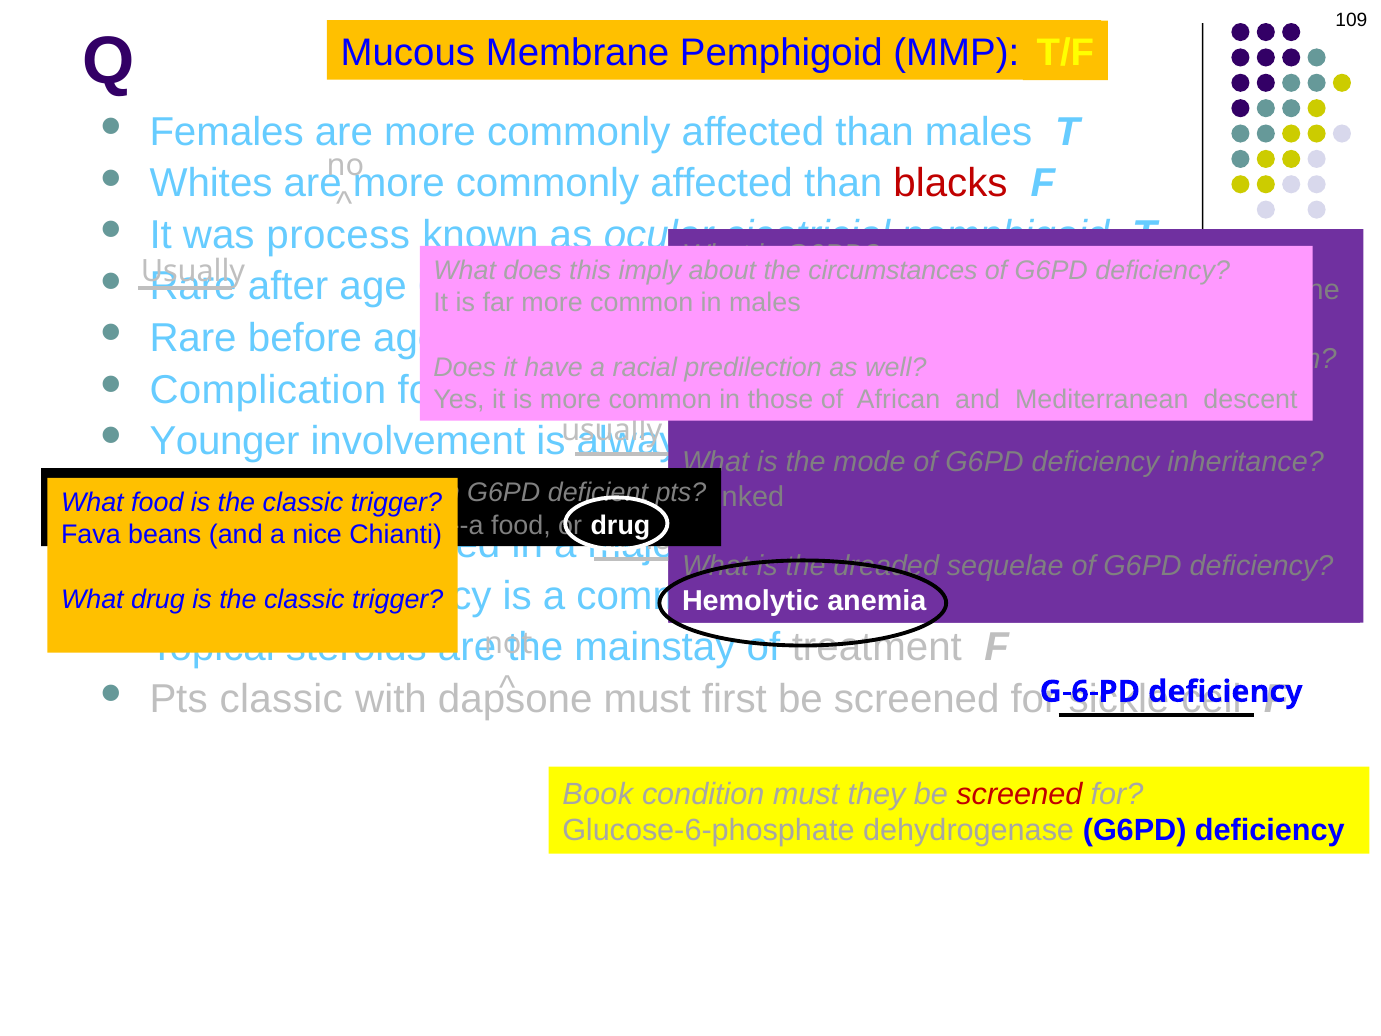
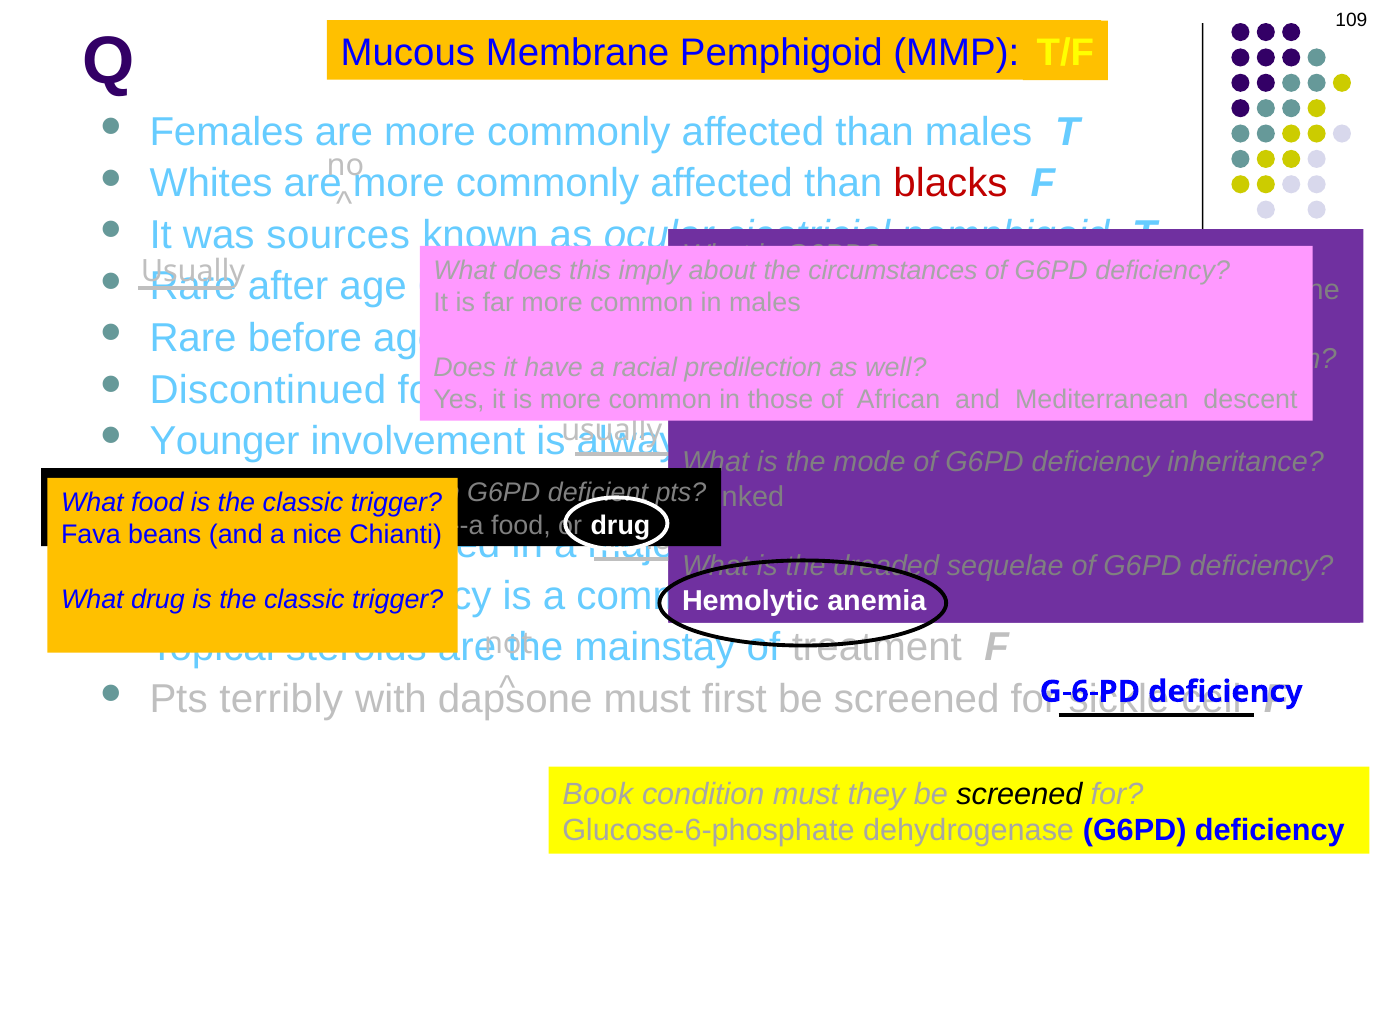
process: process -> sources (338, 235)
Complication: Complication -> Discontinued (268, 390)
Pts classic: classic -> terribly (281, 699)
screened colour: red -> black (1019, 794)
